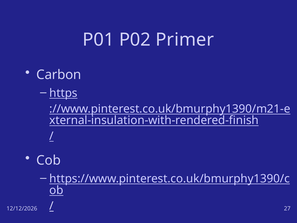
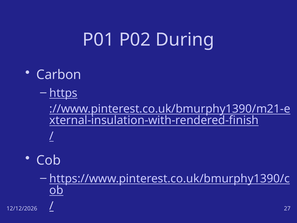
Primer: Primer -> During (185, 40)
